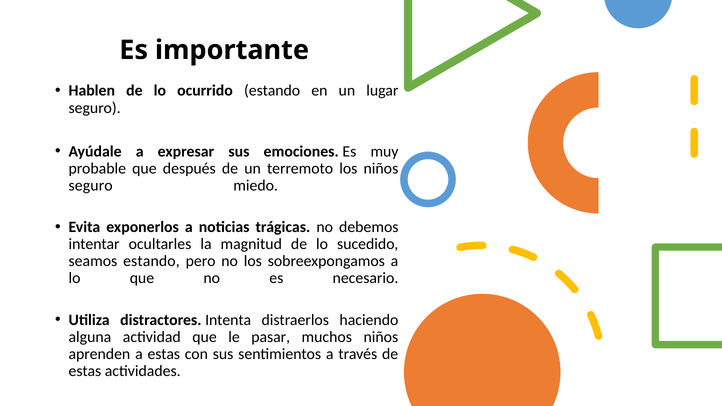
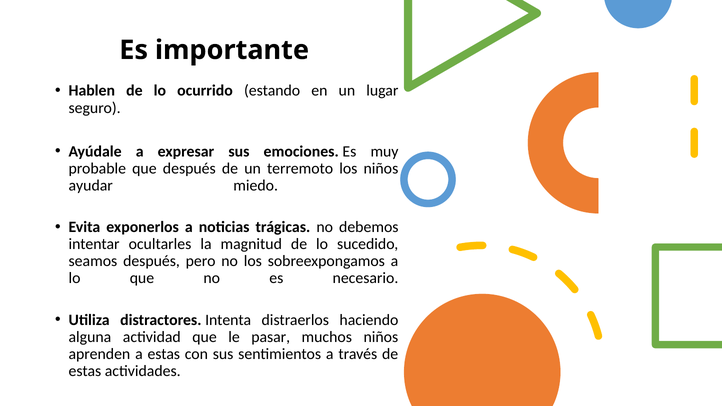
seguro: seguro -> ayudar (91, 185)
seamos estando: estando -> después (152, 261)
